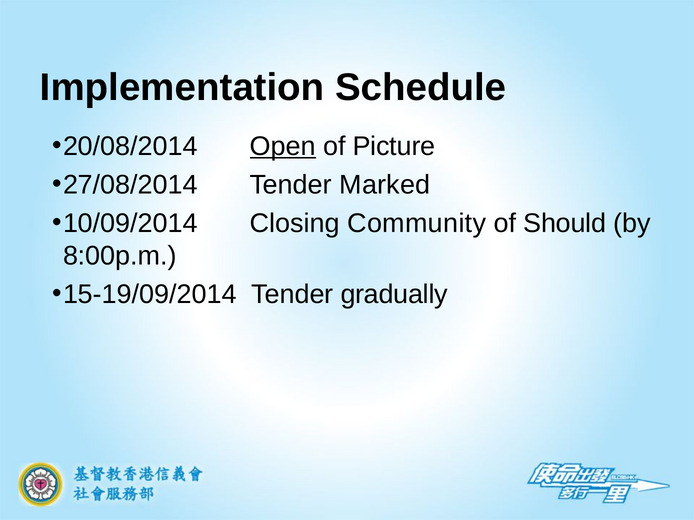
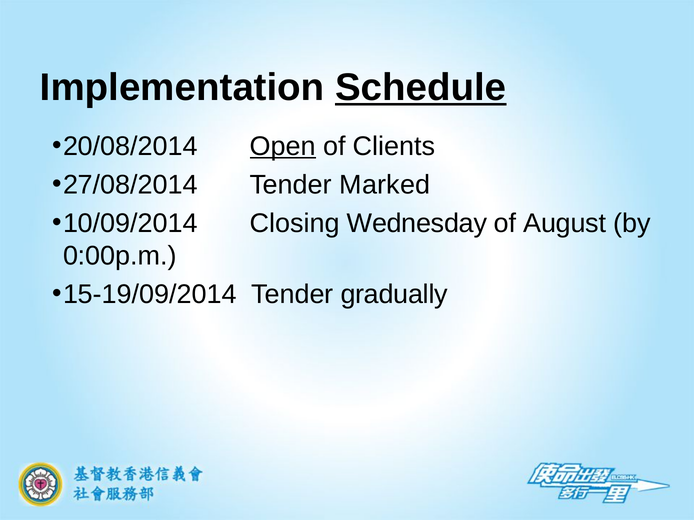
Schedule underline: none -> present (421, 88)
Picture: Picture -> Clients (394, 146)
Community: Community -> Wednesday (417, 224)
Should: Should -> August (565, 224)
8:00p.m: 8:00p.m -> 0:00p.m (120, 256)
